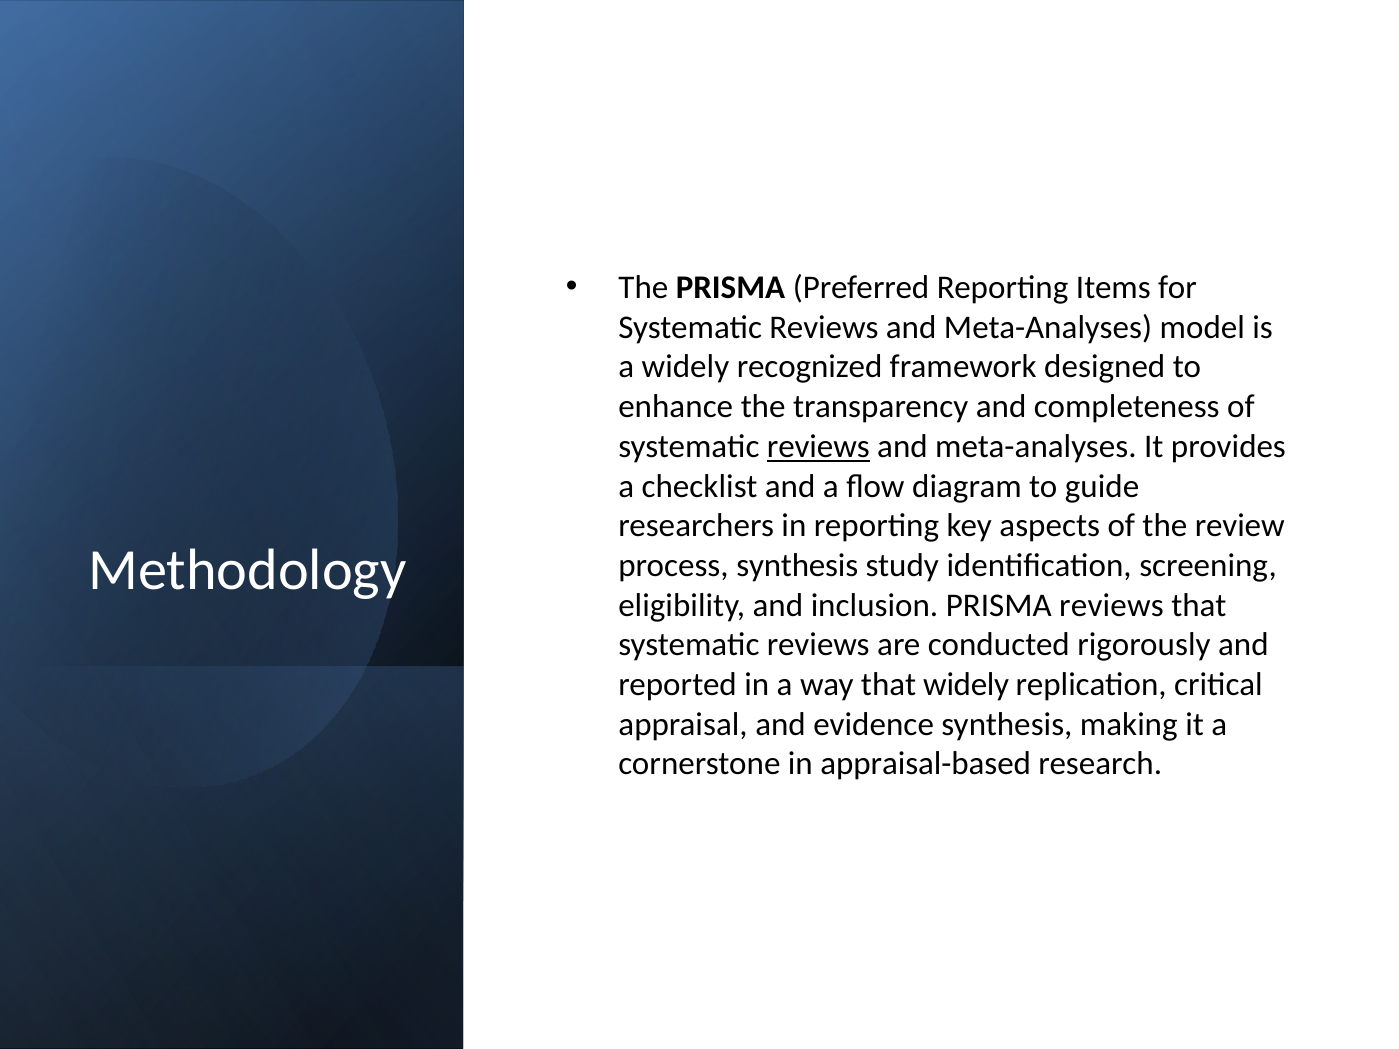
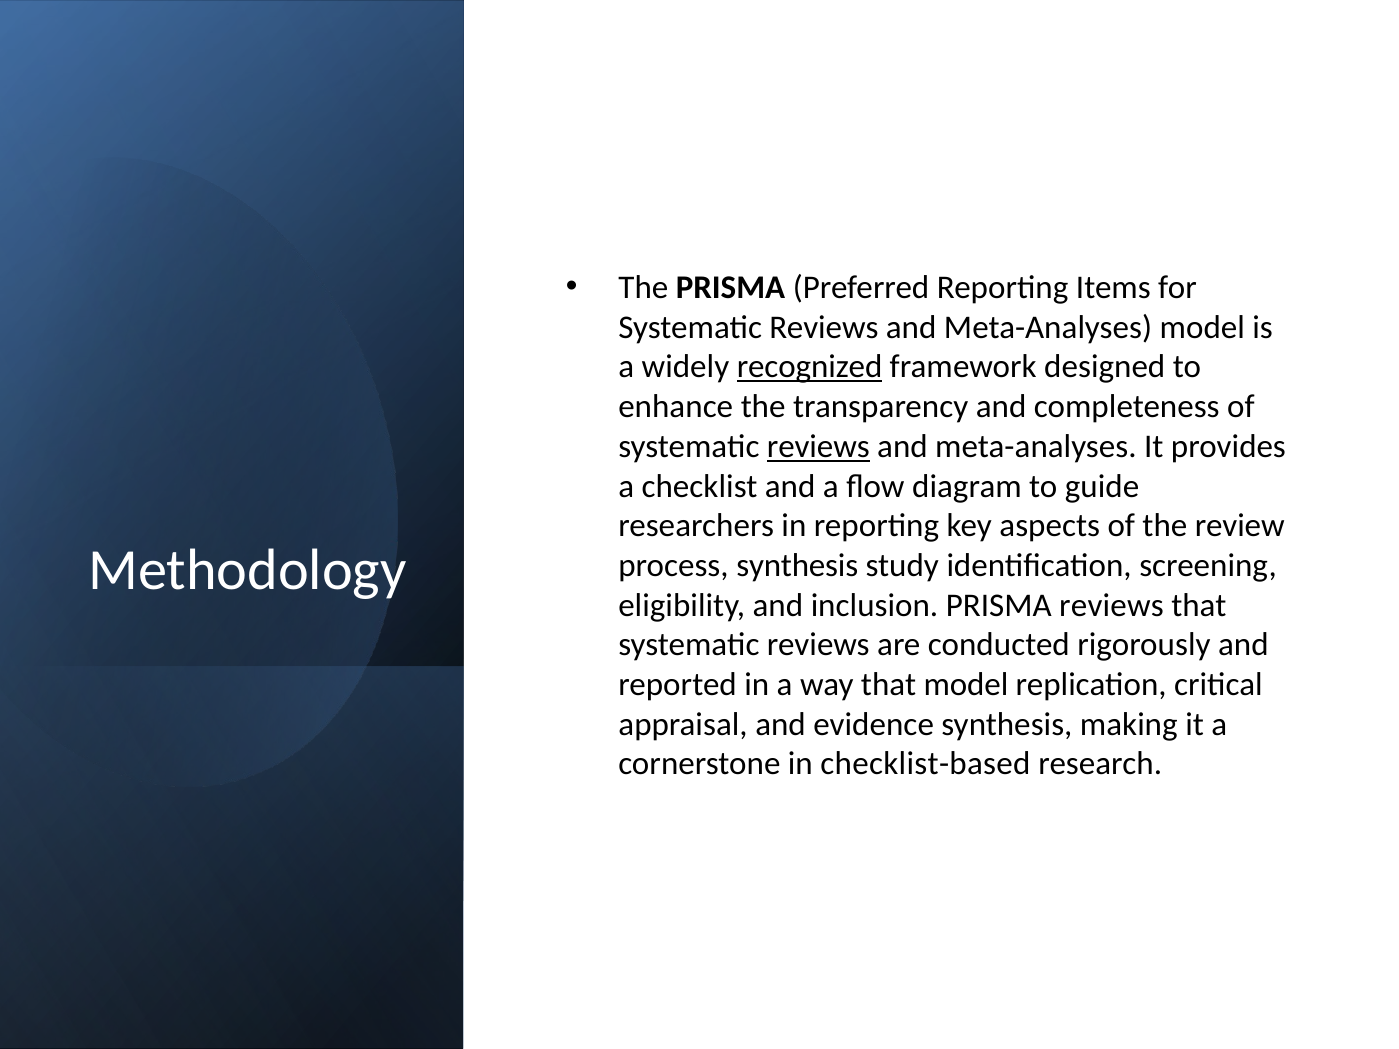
recognized underline: none -> present (810, 367)
that widely: widely -> model (966, 685)
appraisal-based: appraisal-based -> checklist-based (925, 764)
